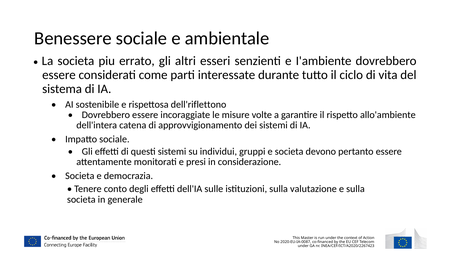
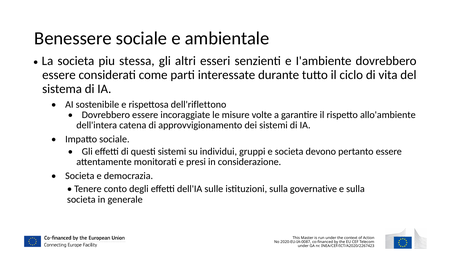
errato: errato -> stessa (137, 61)
valutazione: valutazione -> governative (313, 189)
